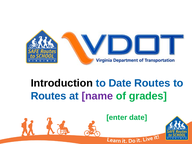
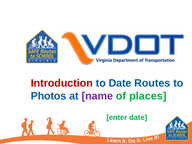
Introduction colour: black -> red (62, 83)
Routes: Routes -> Photos (49, 96)
grades: grades -> places (148, 96)
